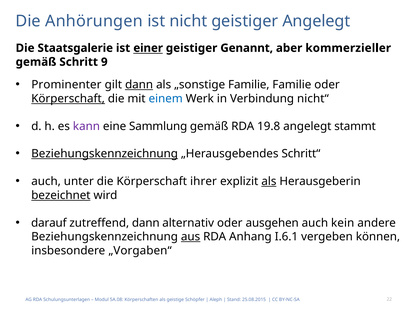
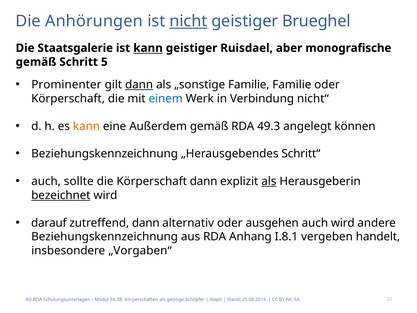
nicht underline: none -> present (188, 21)
geistiger Angelegt: Angelegt -> Brueghel (316, 21)
ist einer: einer -> kann (148, 48)
Genannt: Genannt -> Ruisdael (247, 48)
kommerzieller: kommerzieller -> monografische (348, 48)
9: 9 -> 5 (104, 62)
Körperschaft underline: present -> none (68, 99)
kann colour: purple -> orange (86, 126)
Sammlung: Sammlung -> Außerdem (158, 126)
19.8: 19.8 -> 49.3 (269, 126)
stammt: stammt -> können (355, 126)
Beziehungskennzeichnung underline: present -> none (105, 154)
unter: unter -> sollte (79, 181)
Körperschaft ihrer: ihrer -> dann (204, 181)
auch kein: kein -> wird (343, 223)
aus underline: present -> none (191, 237)
I.6.1: I.6.1 -> I.8.1 (286, 237)
können: können -> handelt (378, 237)
